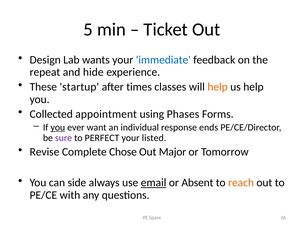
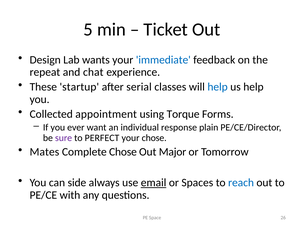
hide: hide -> chat (93, 72)
times: times -> serial (139, 87)
help colour: orange -> blue (218, 87)
Phases: Phases -> Torque (183, 114)
you underline: present -> none (58, 127)
ends: ends -> plain (209, 127)
your listed: listed -> chose (154, 138)
Revise: Revise -> Mates (44, 152)
Absent: Absent -> Spaces (197, 183)
reach colour: orange -> blue (241, 183)
